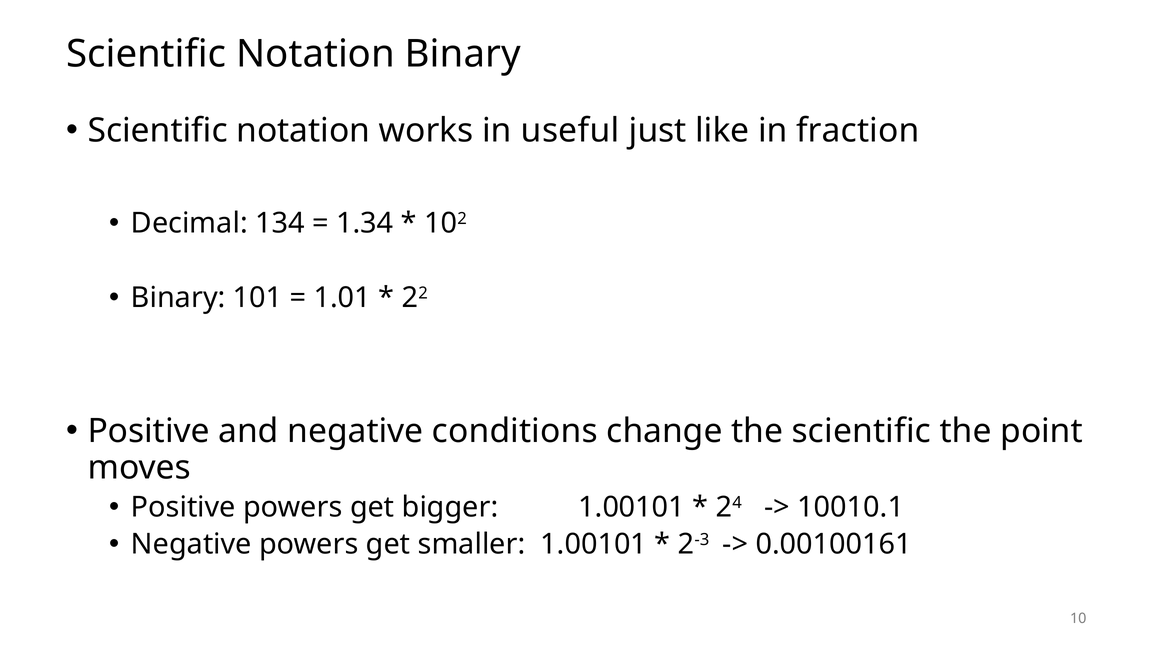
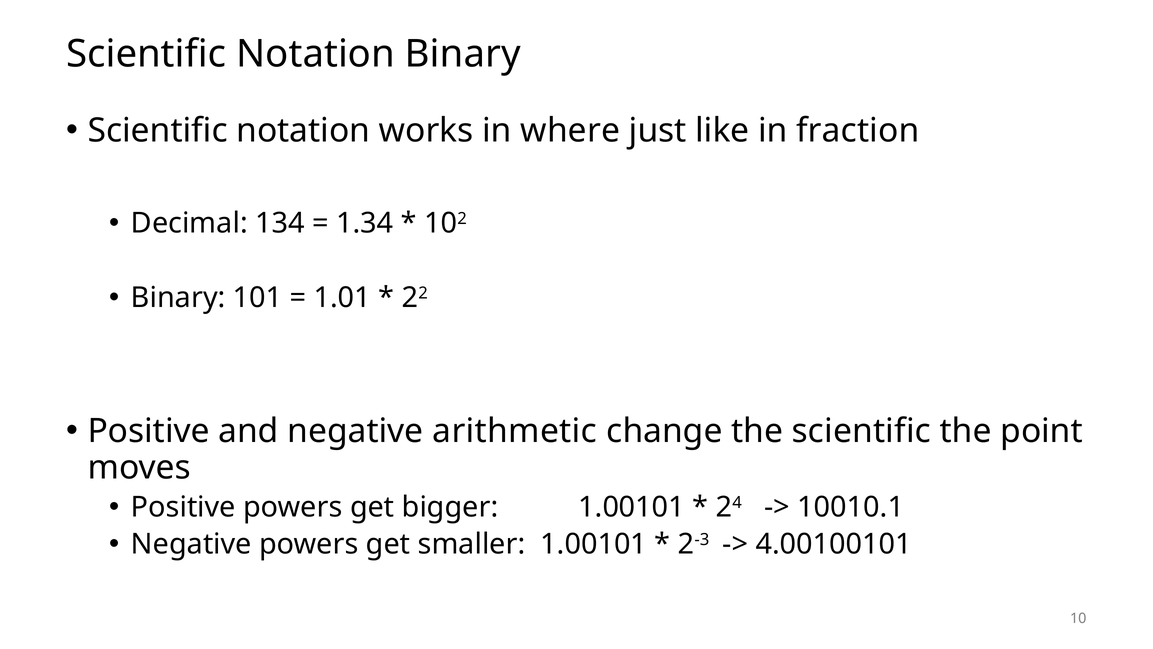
useful: useful -> where (570, 130)
conditions: conditions -> arithmetic (515, 431)
0.00100161: 0.00100161 -> 4.00100101 (834, 544)
